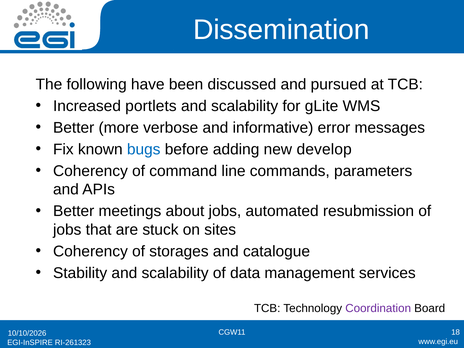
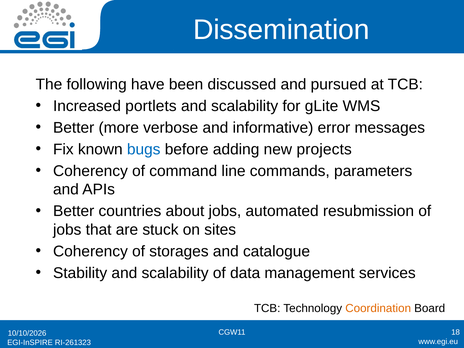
develop: develop -> projects (324, 149)
meetings: meetings -> countries (130, 211)
Coordination colour: purple -> orange (378, 308)
